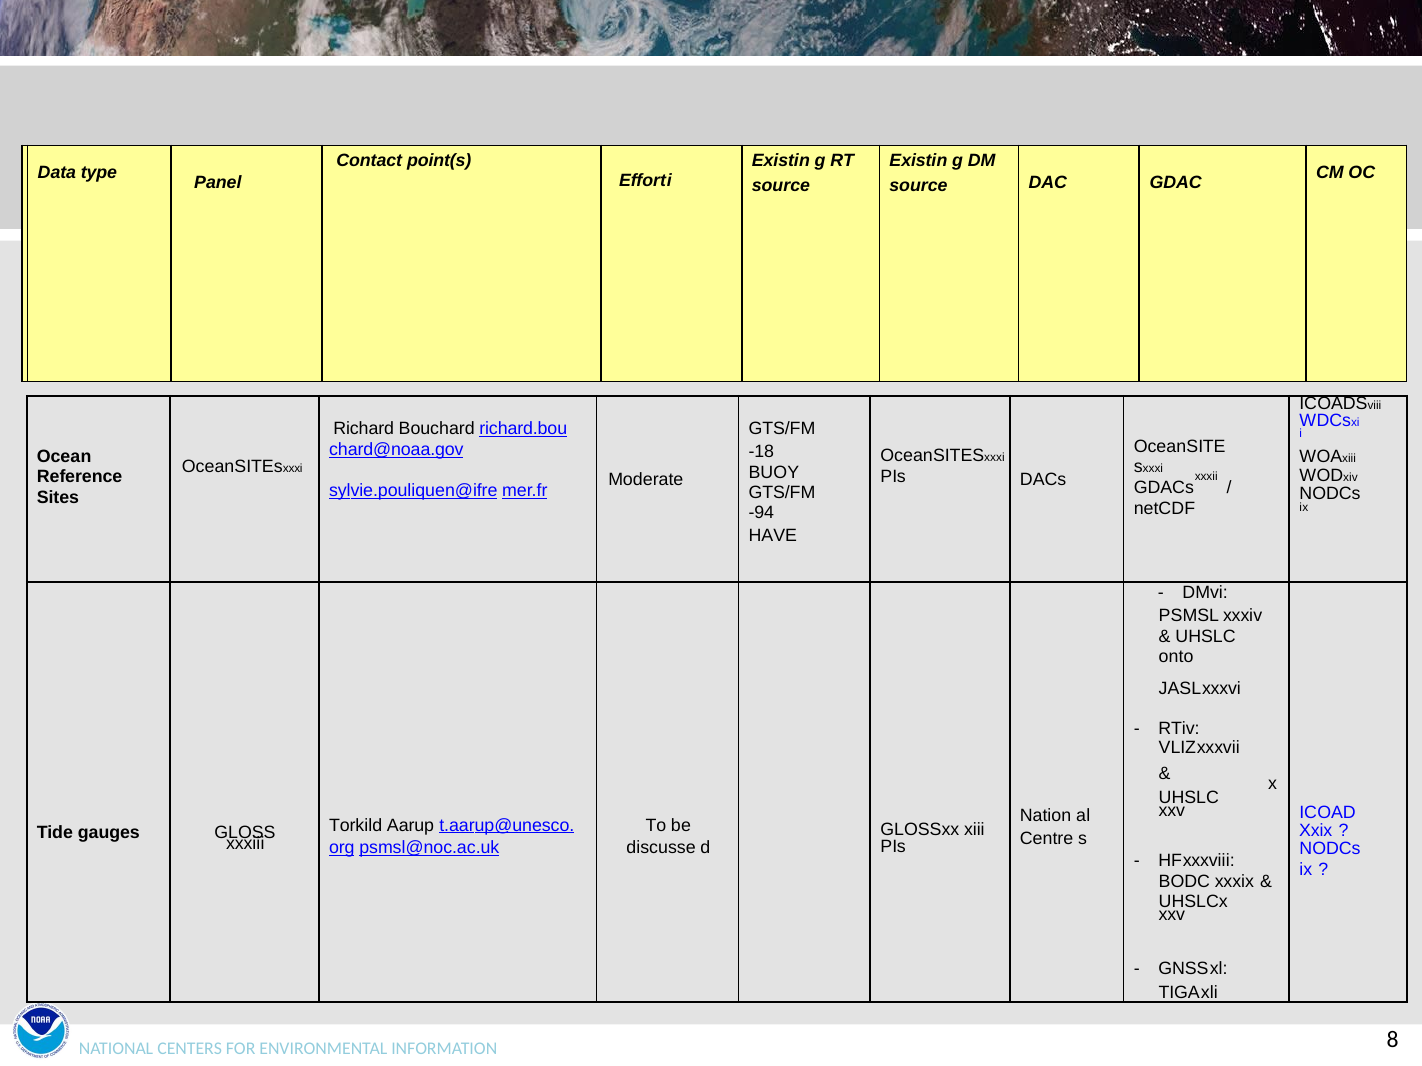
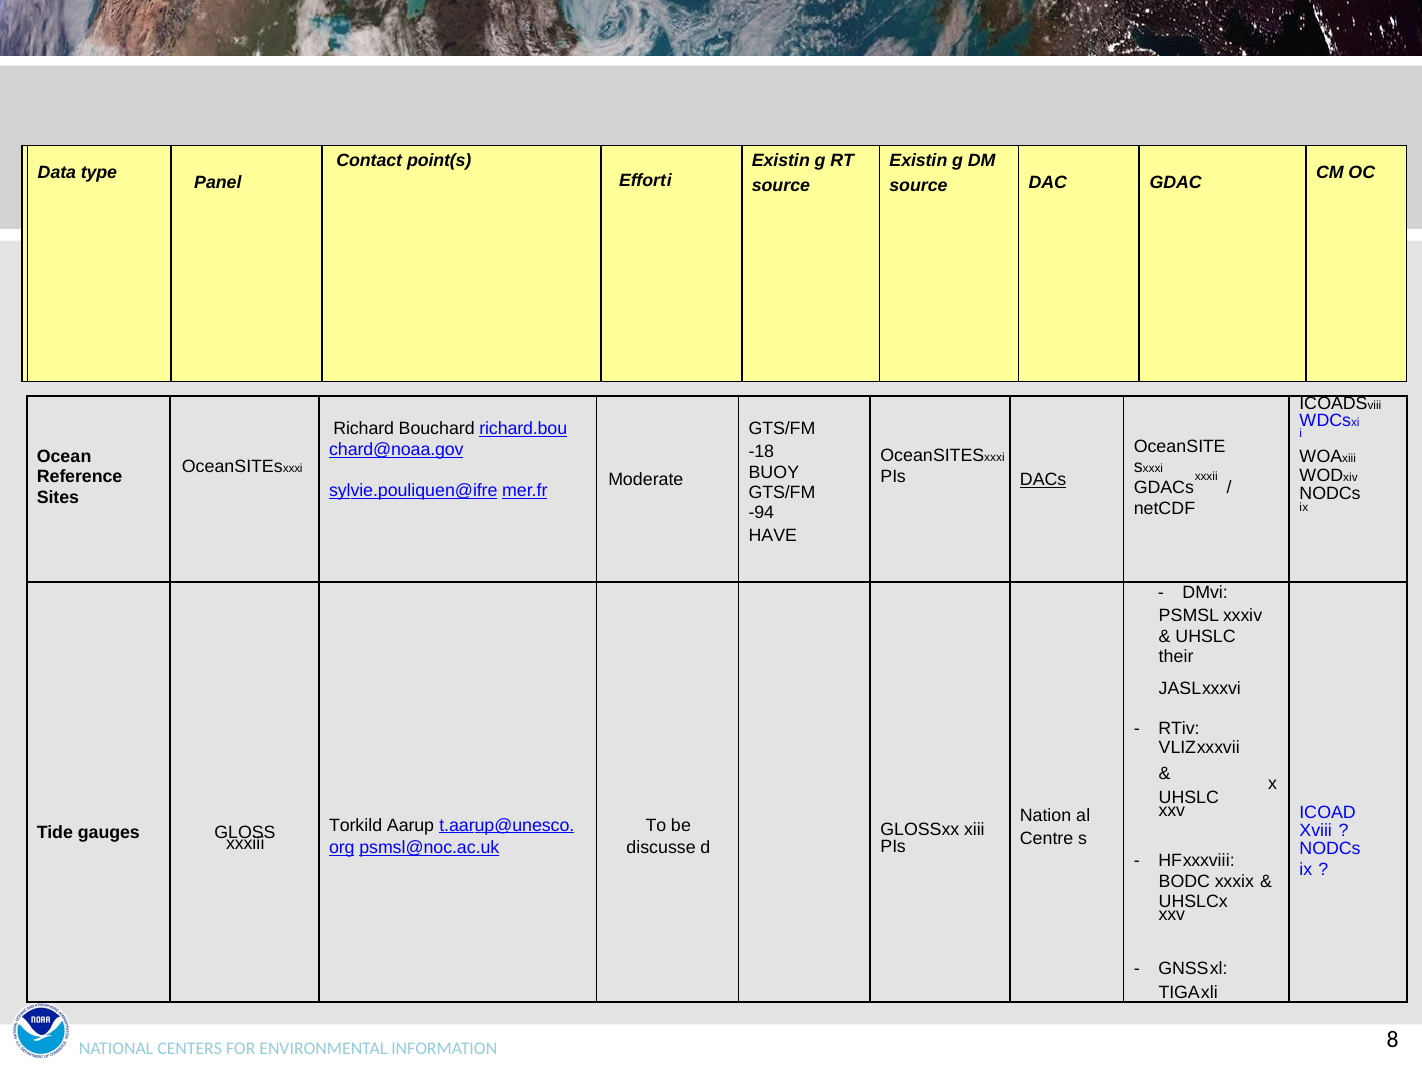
DACs underline: none -> present (1043, 480)
onto: onto -> their (1176, 657)
Xxix: Xxix -> Xviii (1316, 831)
